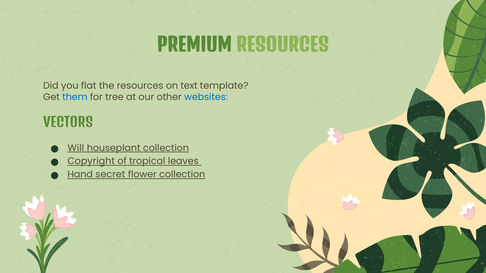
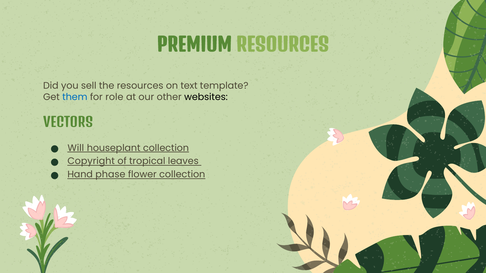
flat: flat -> sell (89, 86)
tree: tree -> role (114, 97)
websites colour: blue -> black (206, 97)
secret: secret -> phase (110, 175)
